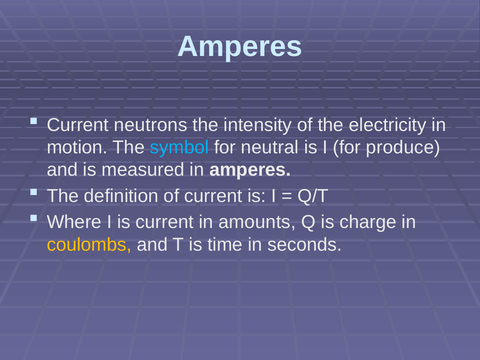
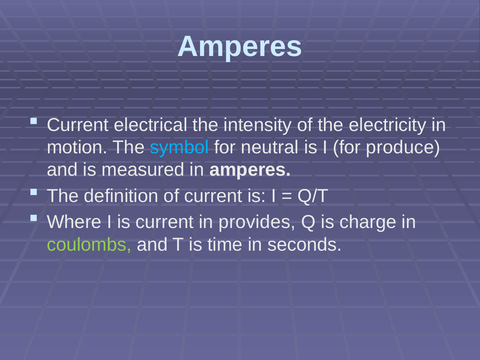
neutrons: neutrons -> electrical (151, 125)
amounts: amounts -> provides (257, 222)
coulombs colour: yellow -> light green (89, 245)
